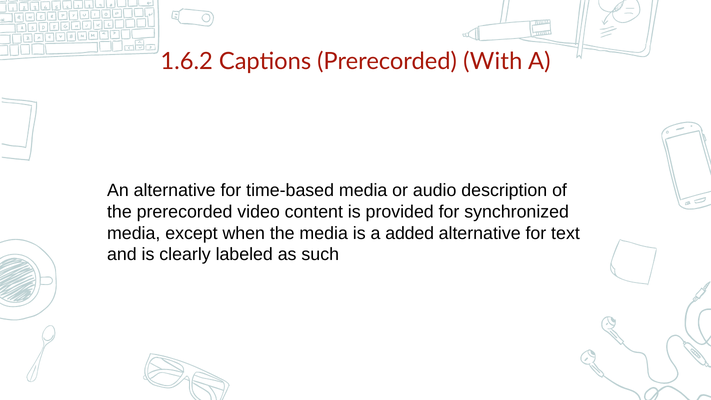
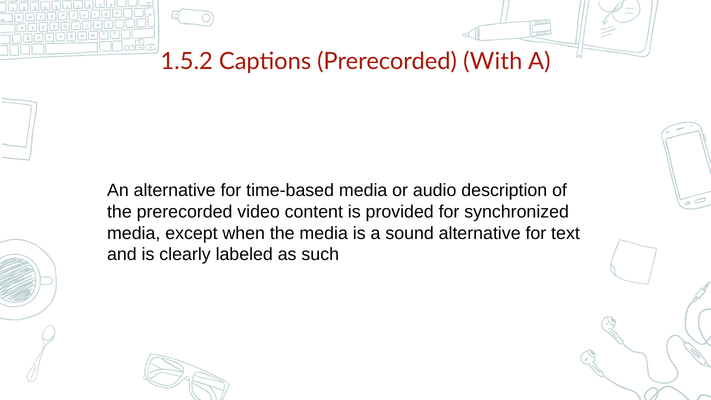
1.6.2: 1.6.2 -> 1.5.2 (187, 62)
added: added -> sound (410, 233)
